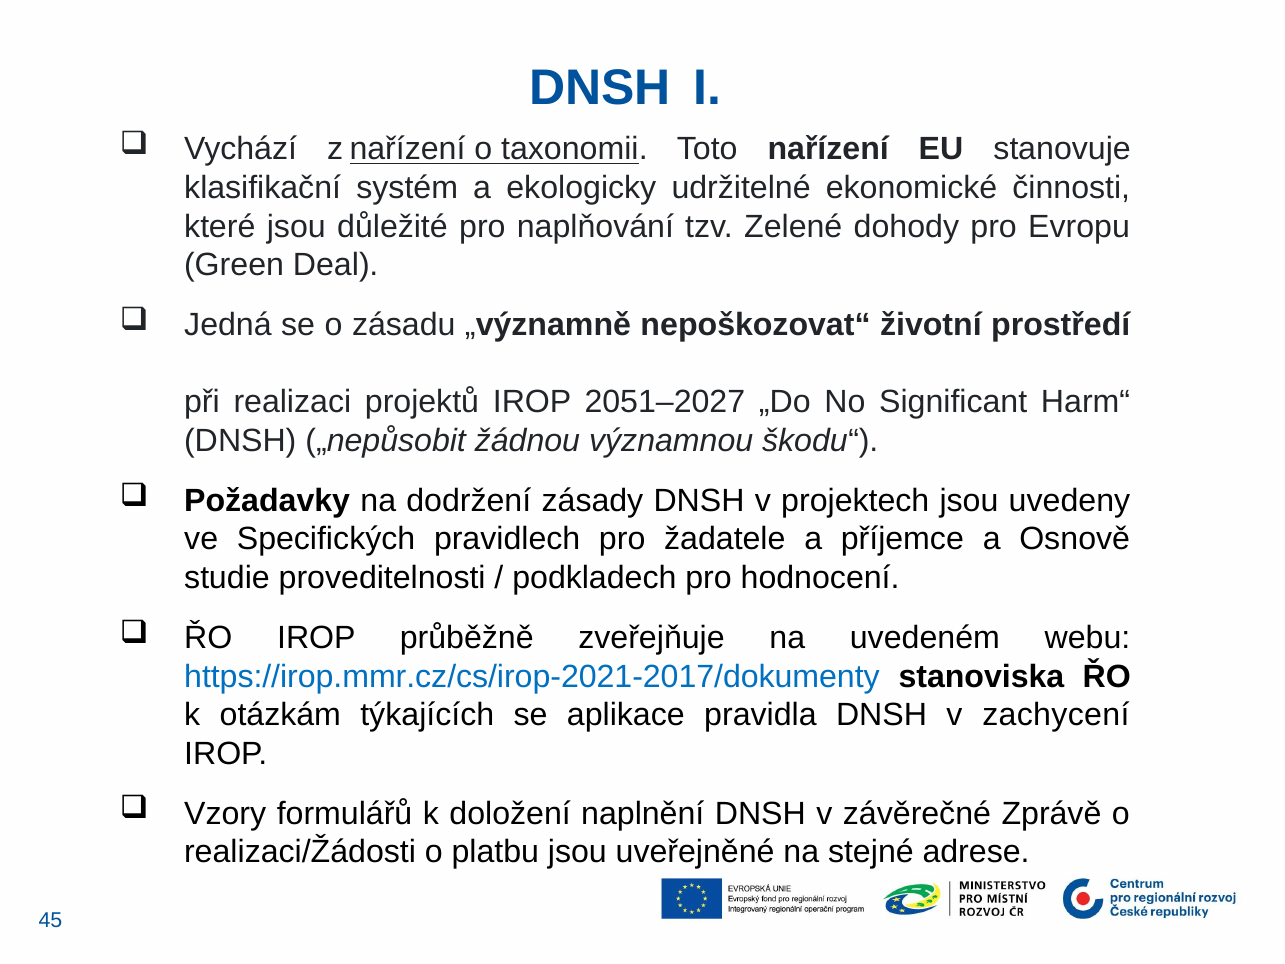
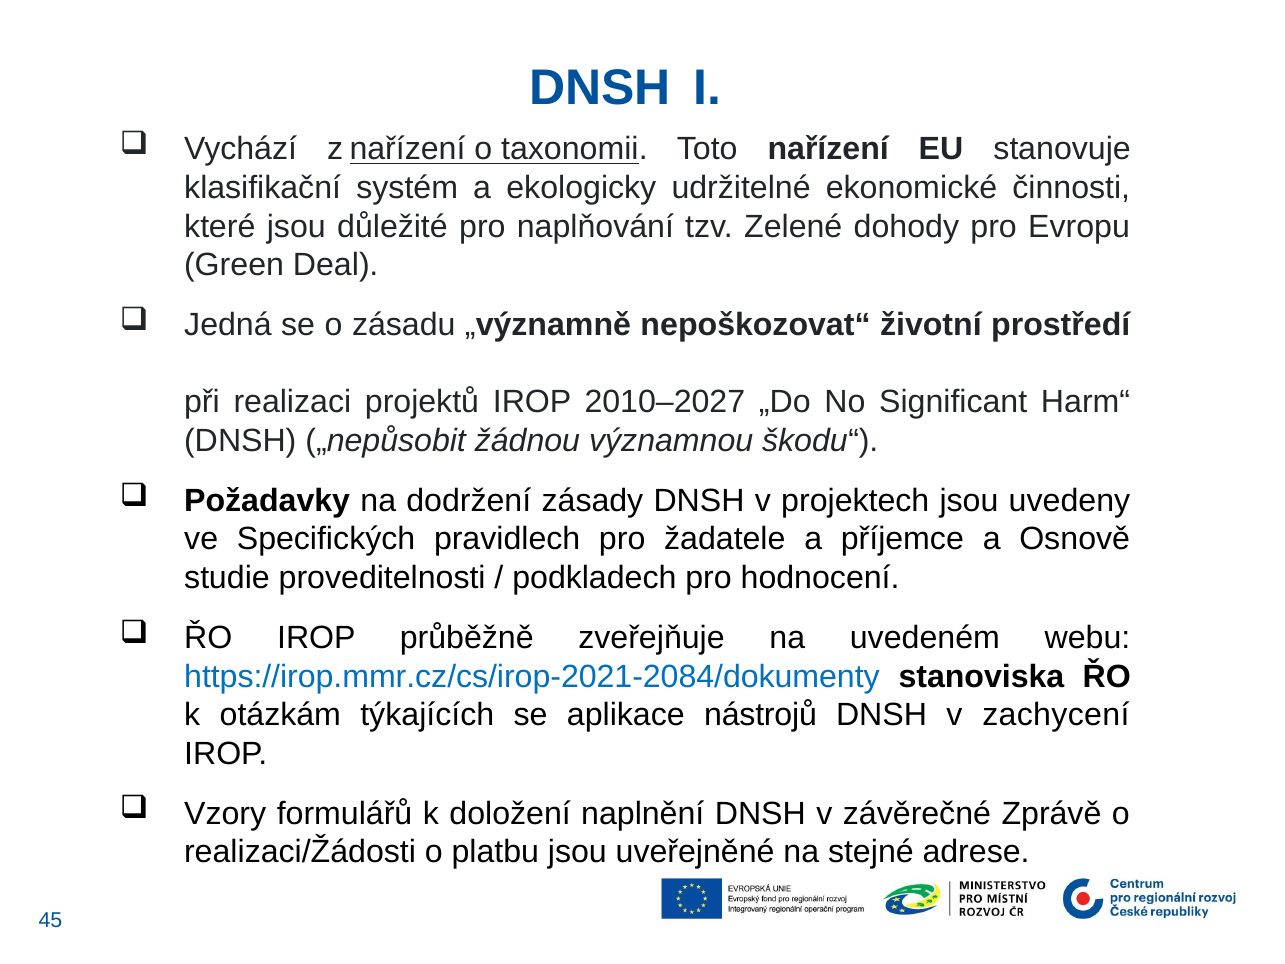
2051–2027: 2051–2027 -> 2010–2027 (665, 402)
https://irop.mmr.cz/cs/irop-2021-2017/dokumenty: https://irop.mmr.cz/cs/irop-2021-2017/dokumenty -> https://irop.mmr.cz/cs/irop-2021-2084/dokumenty (532, 676)
pravidla: pravidla -> nástrojů (761, 715)
